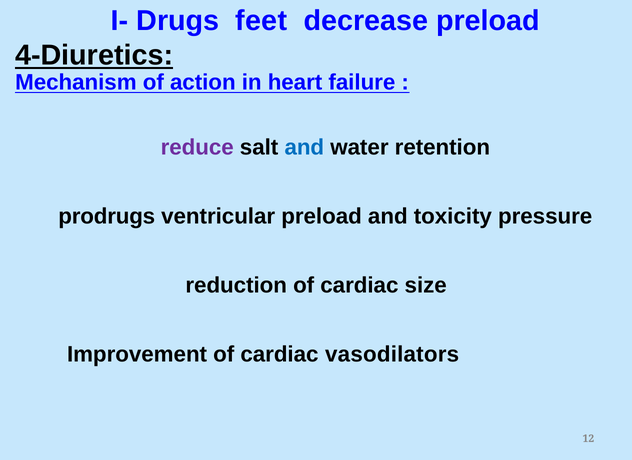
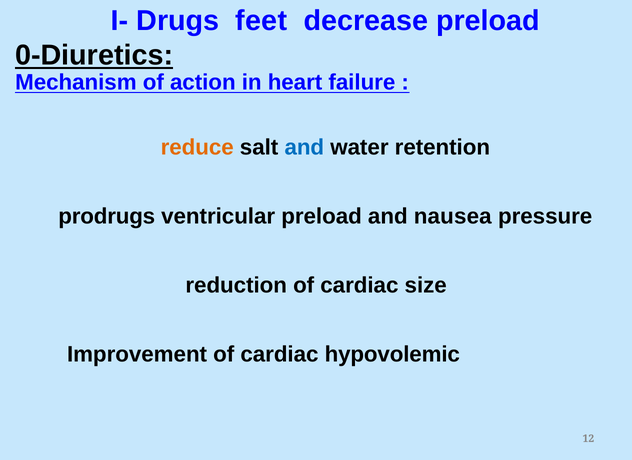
4-Diuretics: 4-Diuretics -> 0-Diuretics (94, 55)
reduce colour: purple -> orange (197, 147)
toxicity: toxicity -> nausea (453, 216)
vasodilators: vasodilators -> hypovolemic (392, 354)
